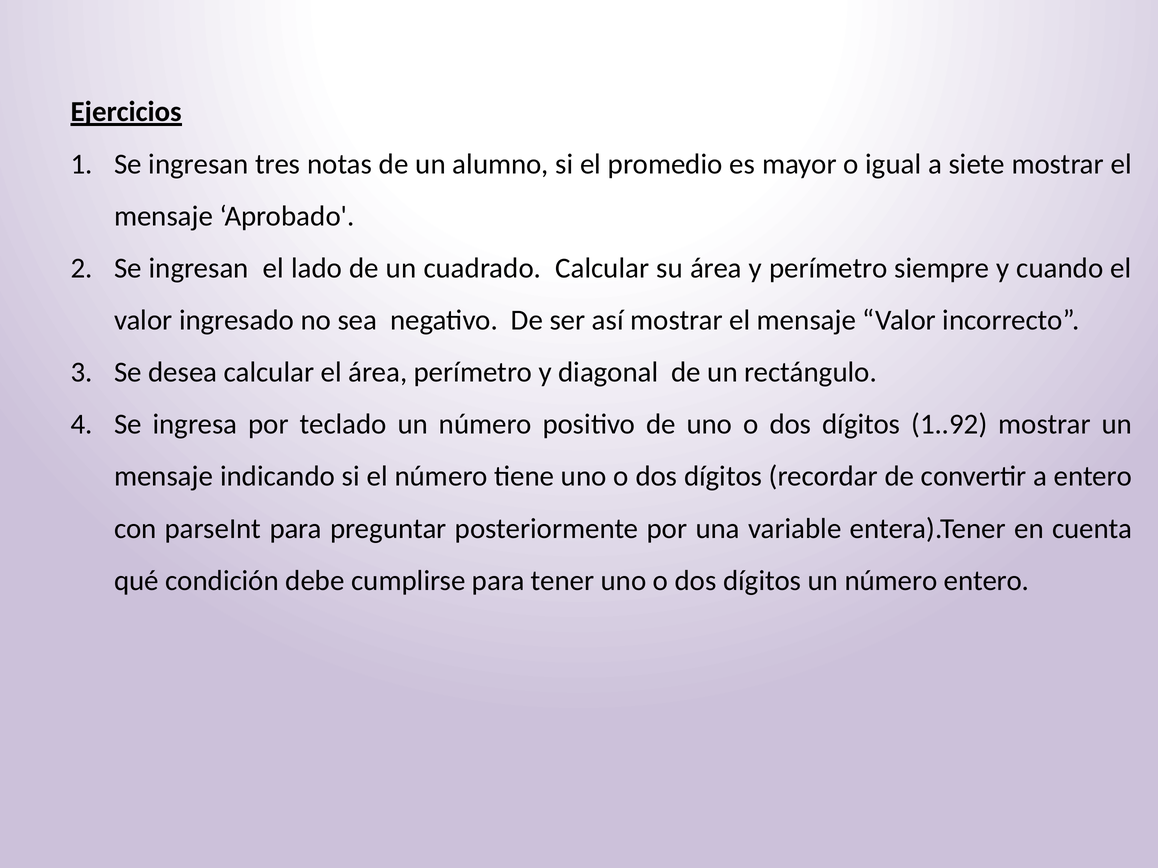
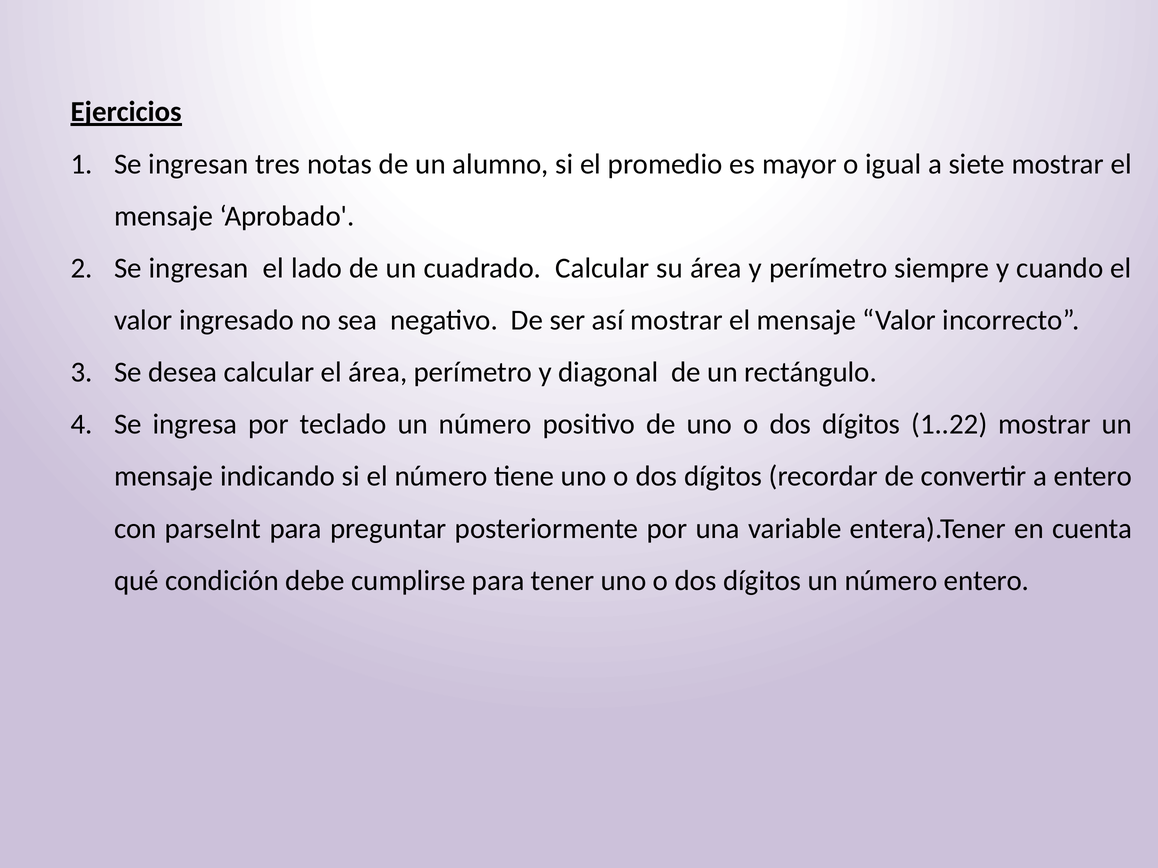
1..92: 1..92 -> 1..22 (949, 425)
